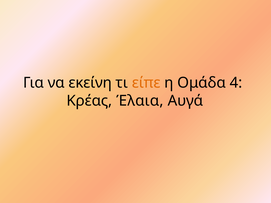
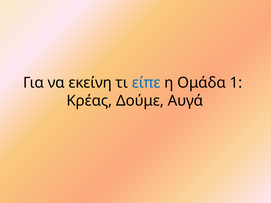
είπε colour: orange -> blue (146, 83)
4: 4 -> 1 (236, 83)
Έλαια: Έλαια -> Δούμε (140, 101)
